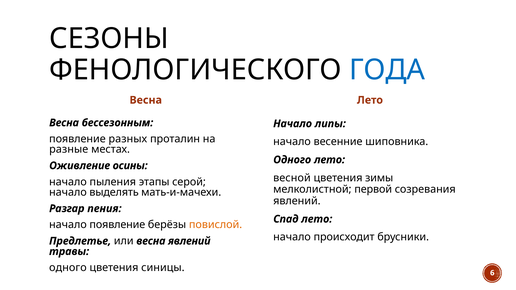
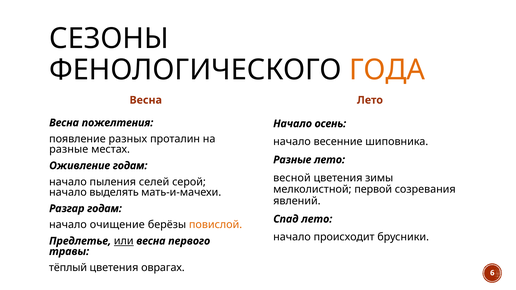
ГОДА colour: blue -> orange (387, 70)
бессезонным: бессезонным -> пожелтения (118, 123)
липы: липы -> осень (330, 124)
Одного: Одного -> Разные (292, 160)
Оживление осины: осины -> годам (130, 166)
этапы: этапы -> селей (154, 182)
Разгар пения: пения -> годам (105, 209)
начало появление: появление -> очищение (117, 225)
или underline: none -> present (124, 241)
весна явлений: явлений -> первого (189, 241)
одного: одного -> тёплый (68, 268)
синицы: синицы -> оврагах (163, 268)
